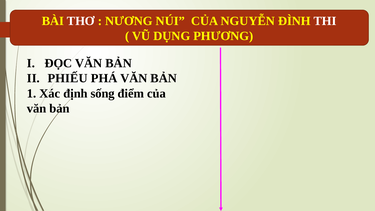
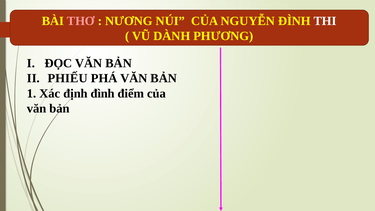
THƠ colour: white -> pink (81, 21)
DỤNG: DỤNG -> DÀNH (172, 36)
định sống: sống -> đình (103, 93)
